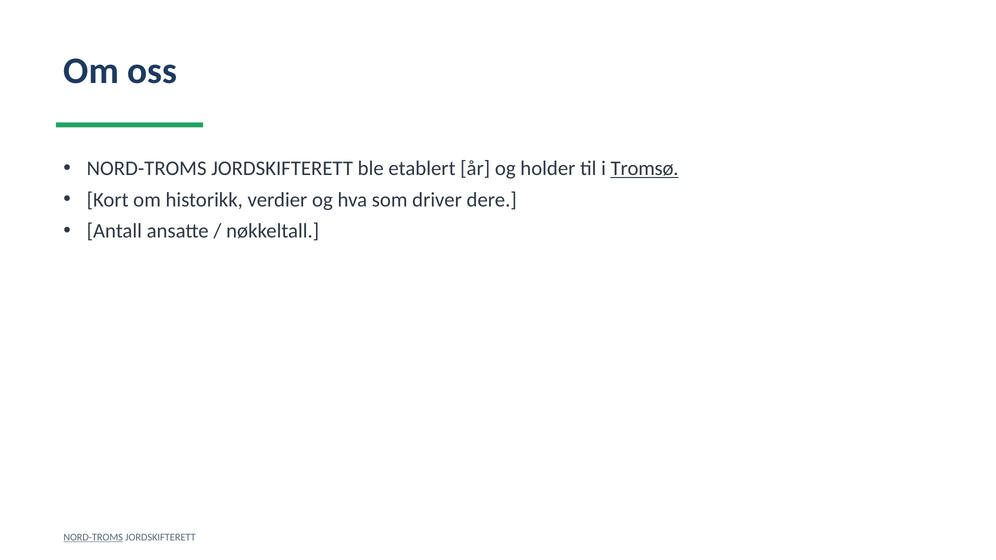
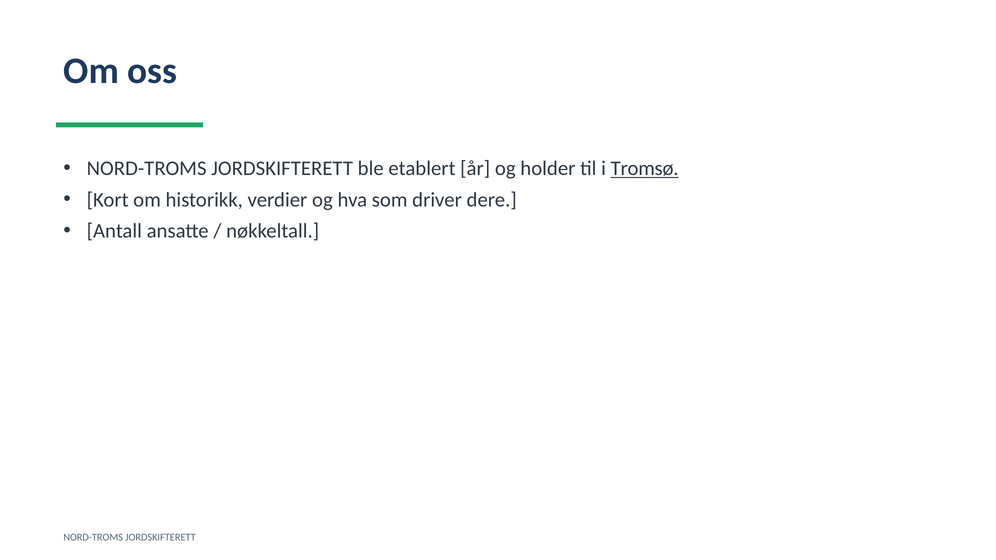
NORD-TROMS underline: present -> none (93, 538)
